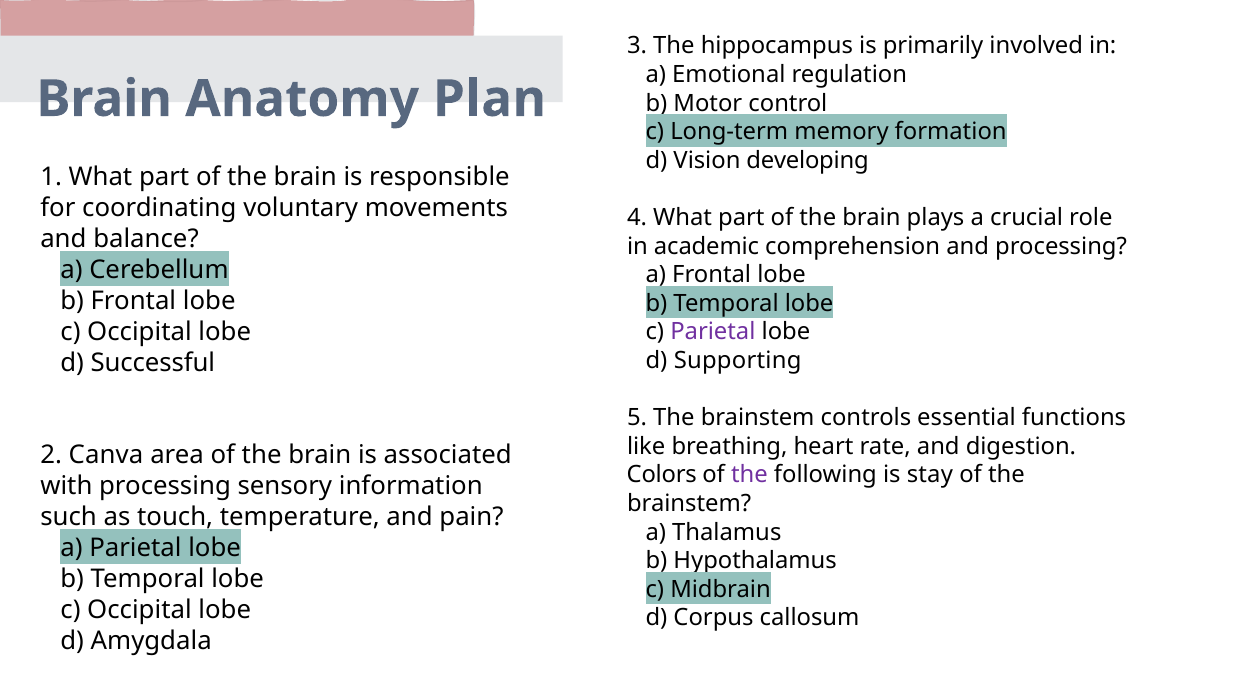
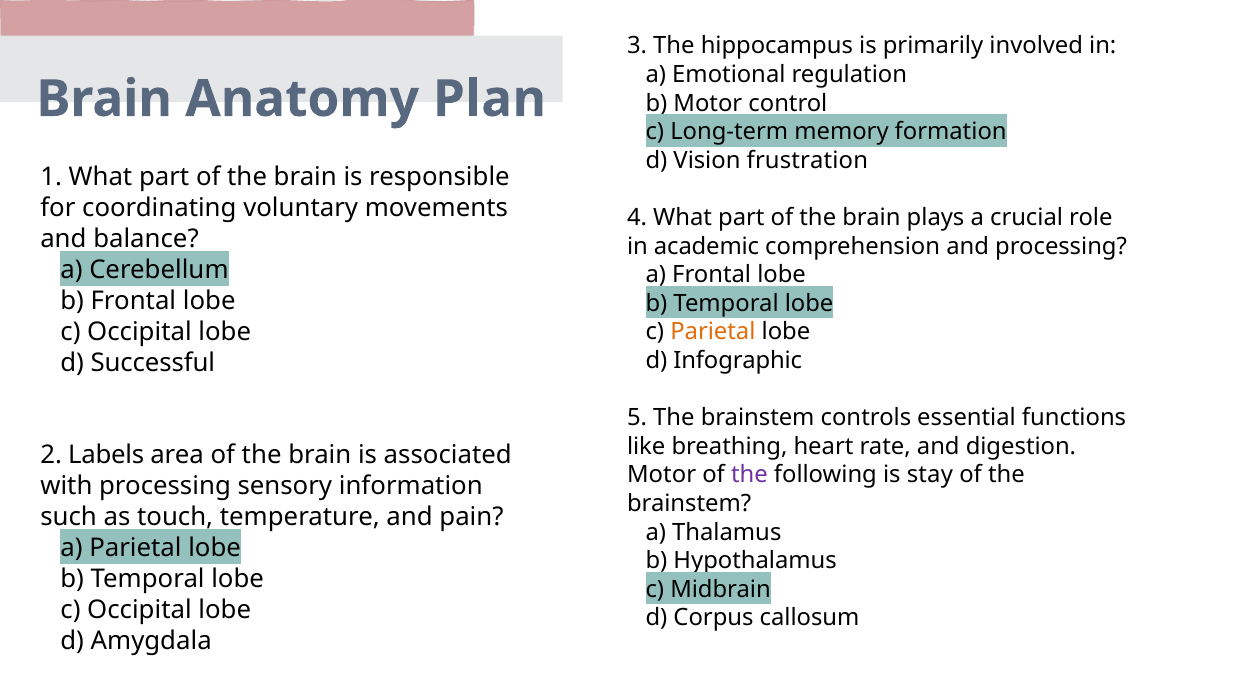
developing: developing -> frustration (807, 160)
Parietal colour: purple -> orange (713, 332)
Supporting: Supporting -> Infographic (738, 361)
Canva: Canva -> Labels (106, 456)
Colors: Colors -> Motor (662, 475)
